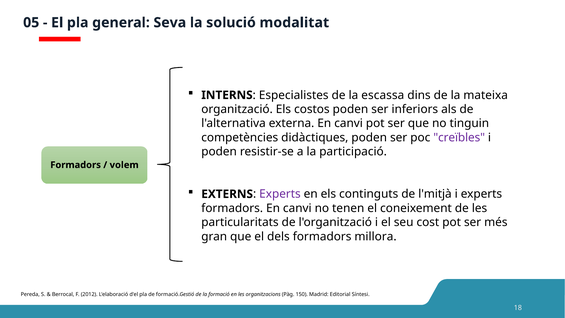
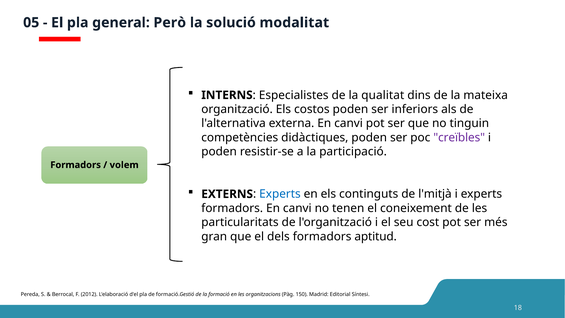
Seva: Seva -> Però (170, 23)
escassa: escassa -> qualitat (383, 95)
Experts colour: purple -> blue (280, 194)
millora: millora -> aptitud (376, 236)
